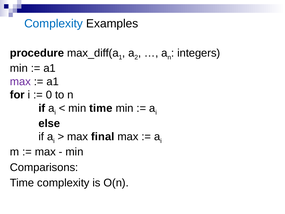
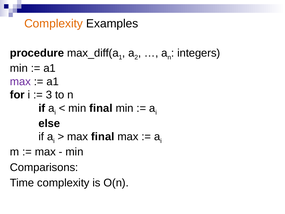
Complexity colour: blue -> orange (54, 24)
0: 0 -> 3 (49, 95)
min time: time -> final (101, 108)
